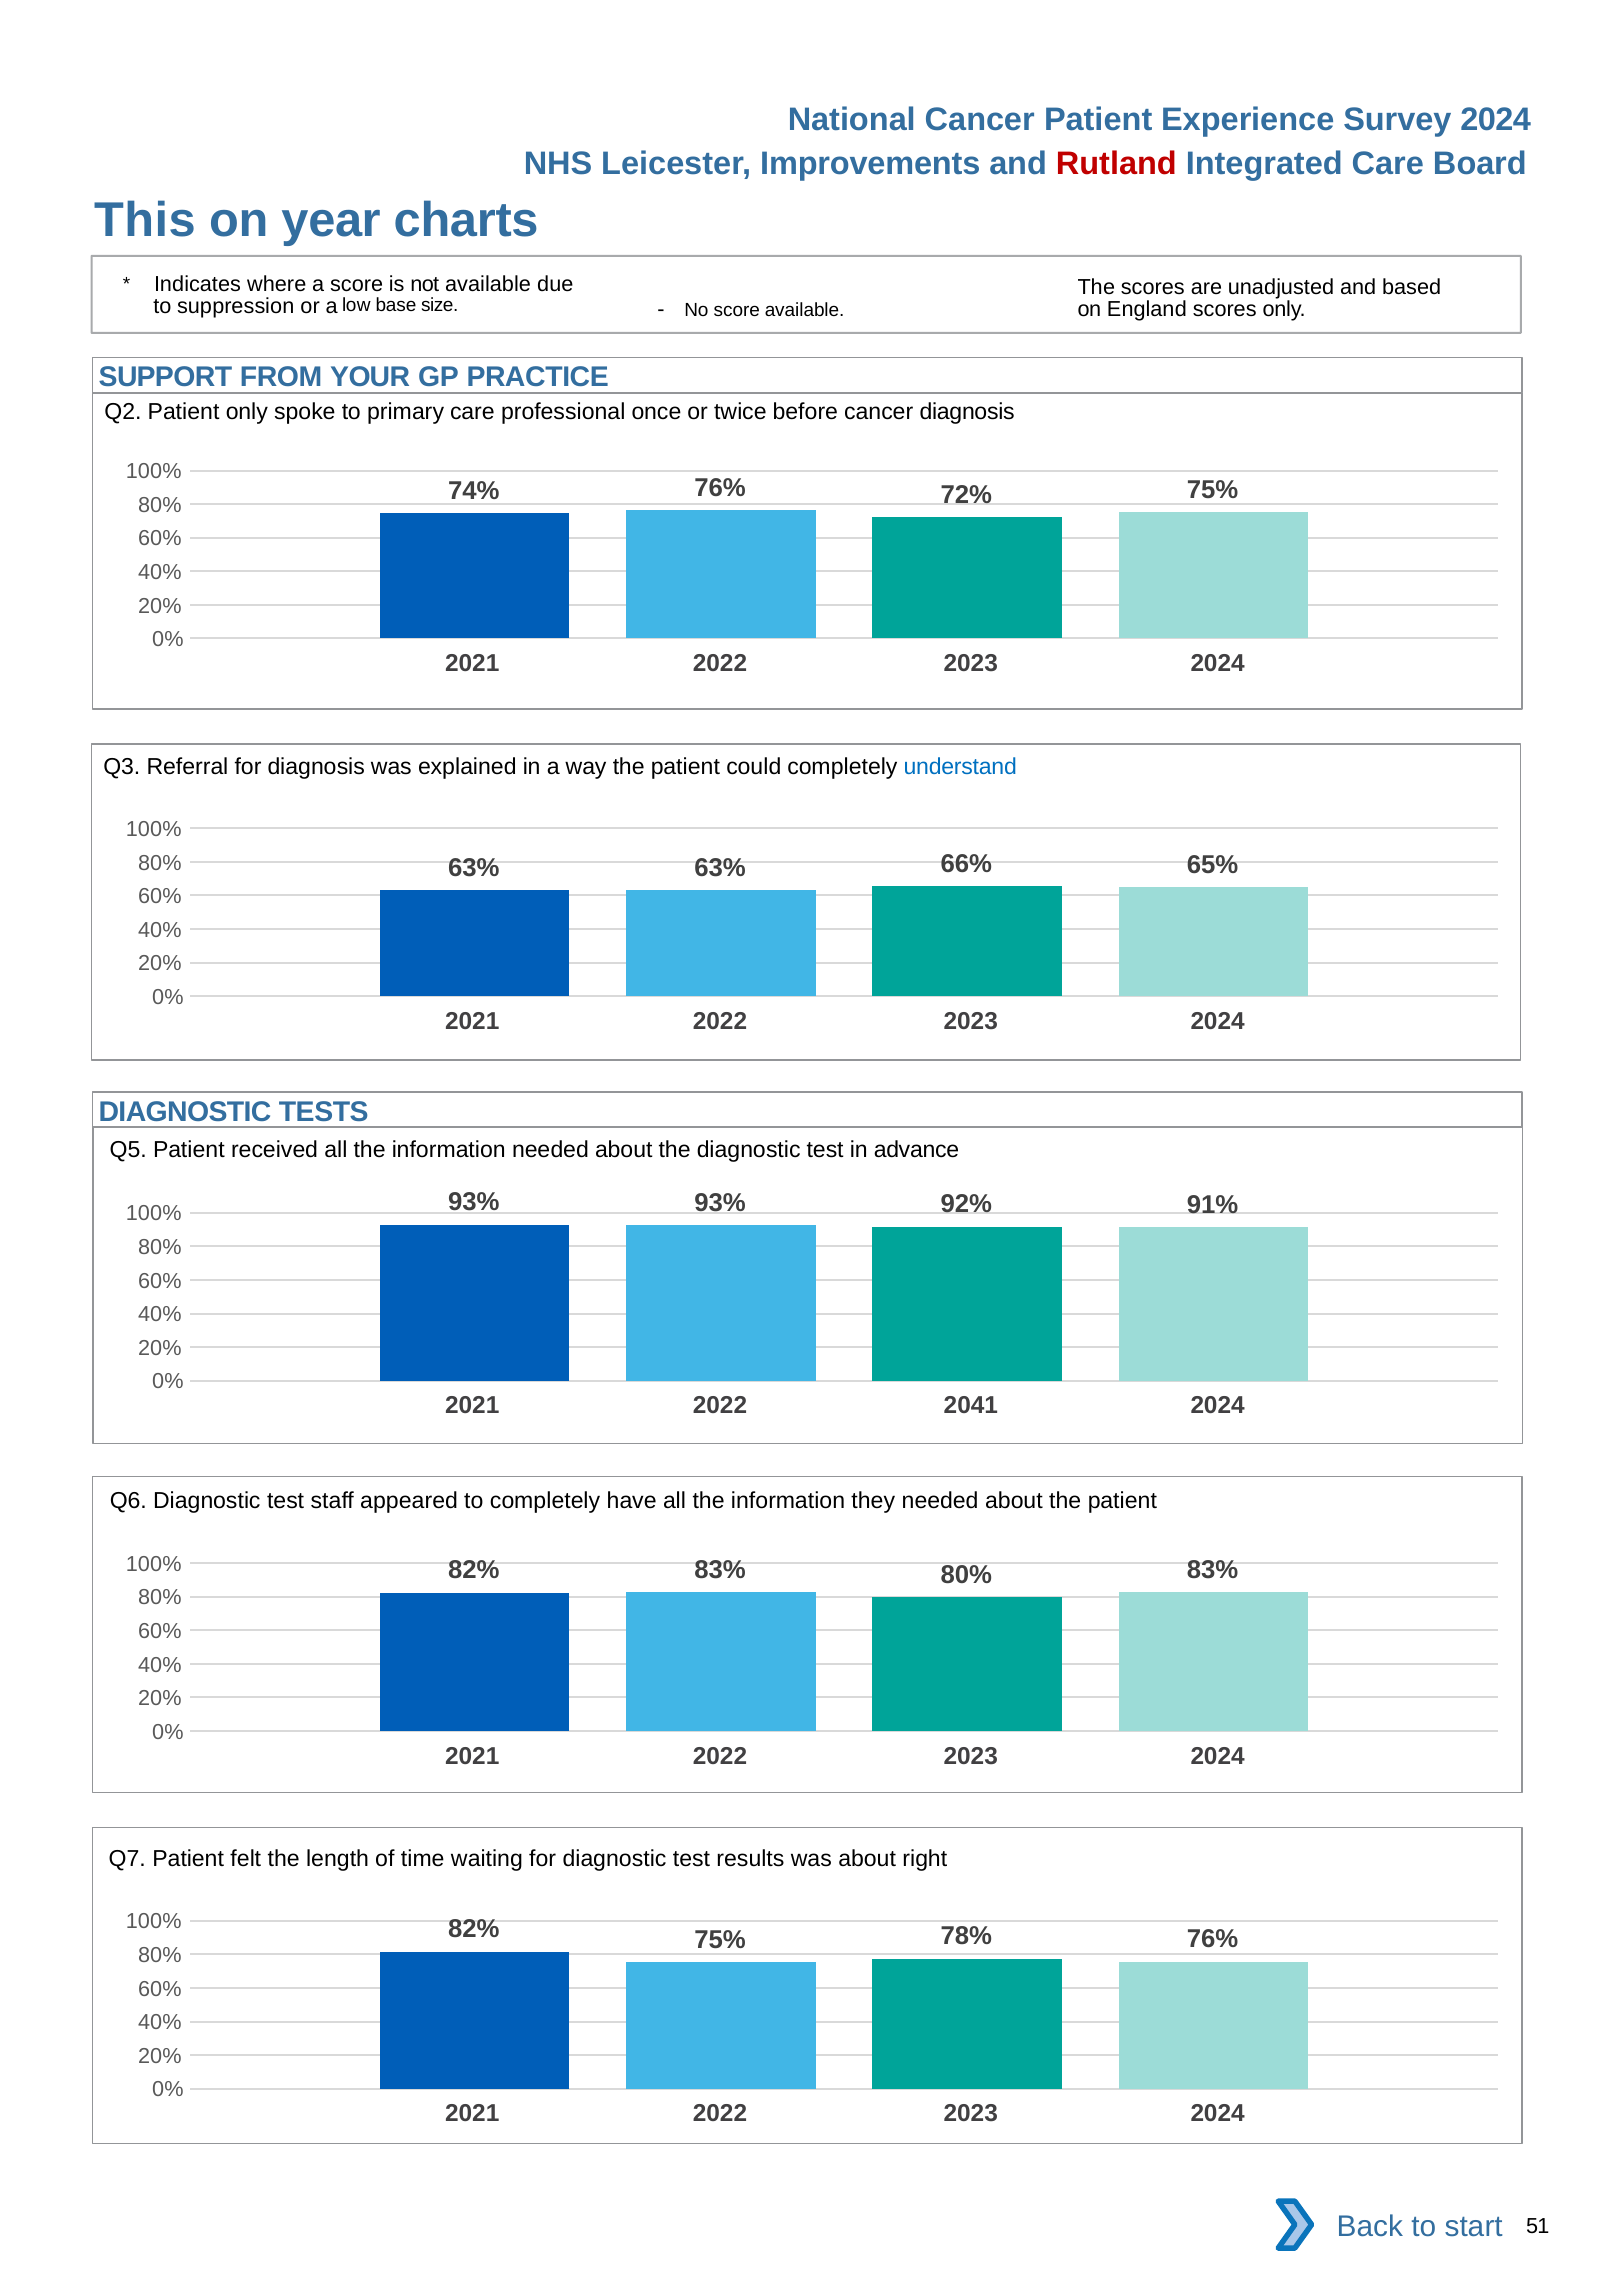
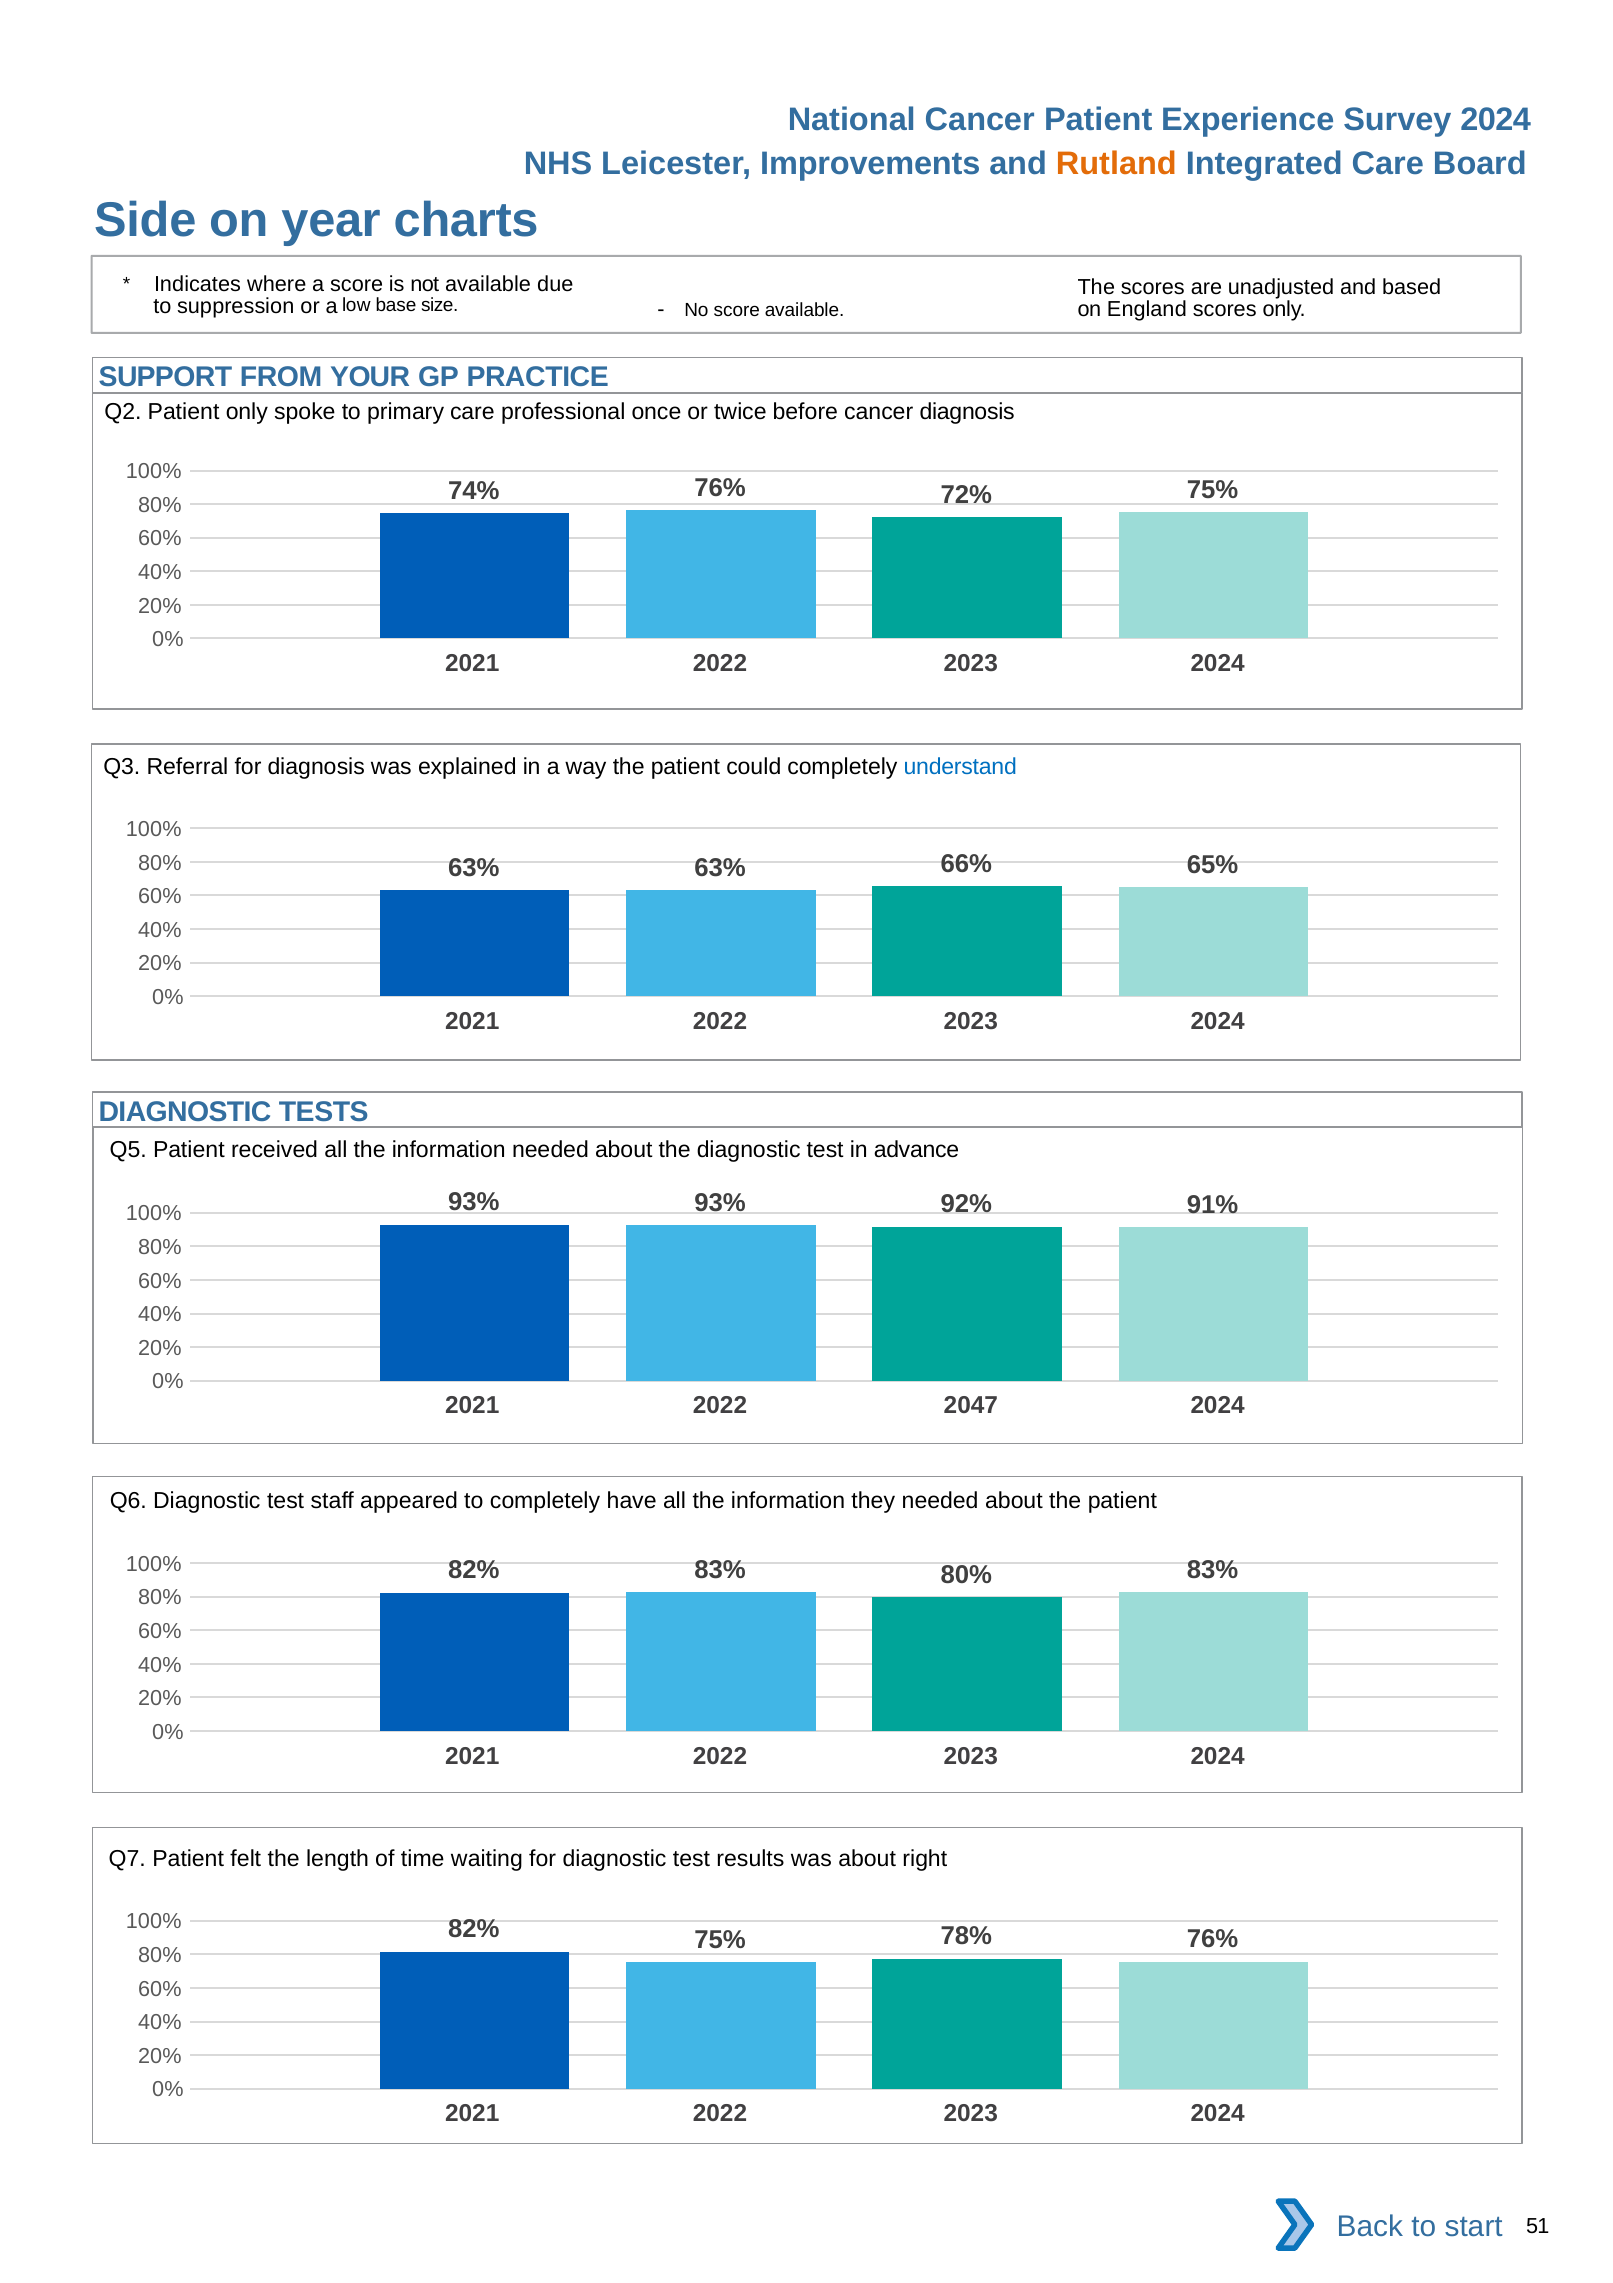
Rutland colour: red -> orange (1116, 164)
This: This -> Side (145, 220)
2041: 2041 -> 2047 (971, 1406)
